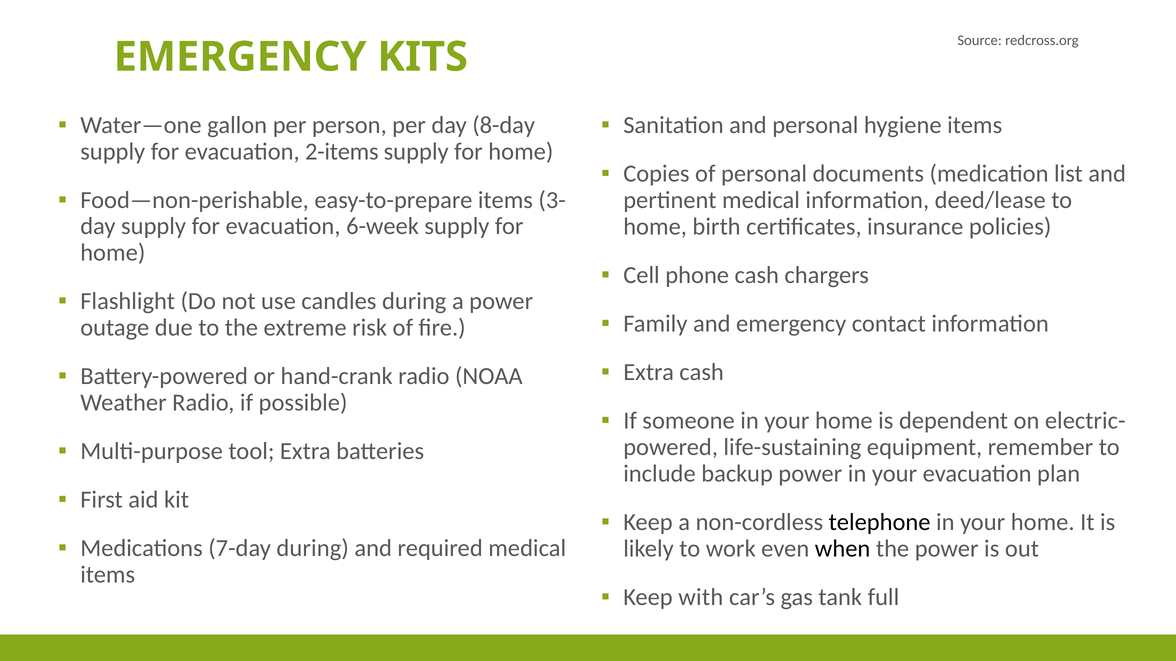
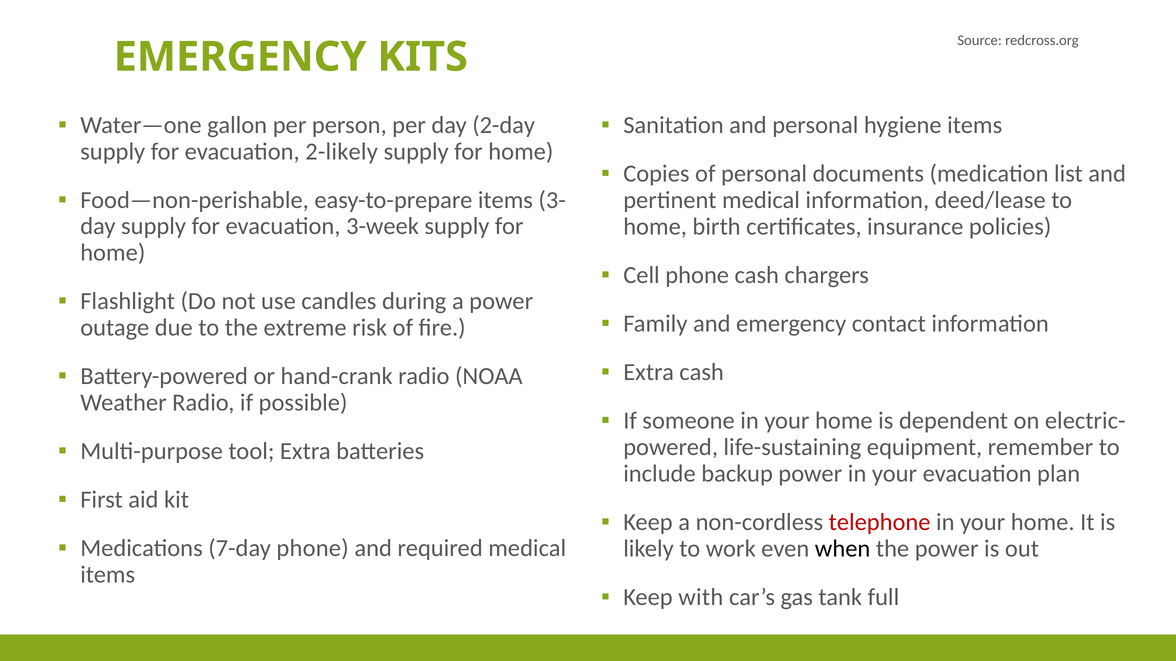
8-day: 8-day -> 2-day (504, 125)
2-items: 2-items -> 2-likely (342, 152)
6-week: 6-week -> 3-week (383, 227)
telephone colour: black -> red (880, 522)
7-day during: during -> phone (313, 548)
